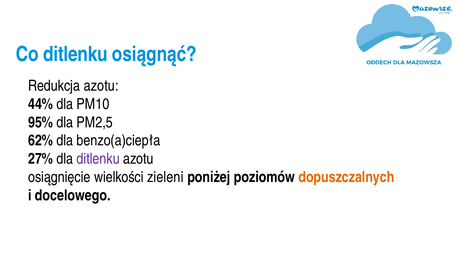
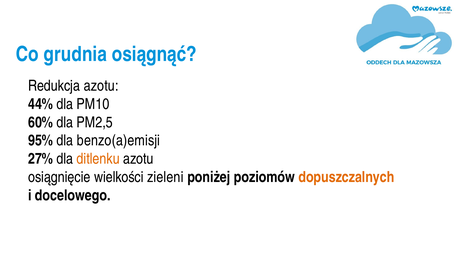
Co ditlenku: ditlenku -> grudnia (75, 54)
95%: 95% -> 60% (41, 122)
62%: 62% -> 95% (41, 141)
benzo(a)ciepła: benzo(a)ciepła -> benzo(a)emisji (119, 141)
ditlenku colour: purple -> orange (98, 159)
